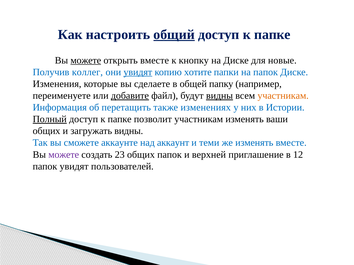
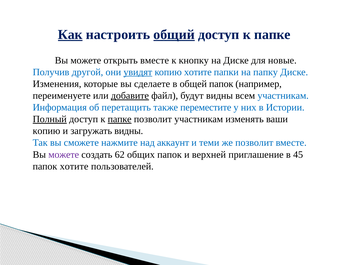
Как underline: none -> present (70, 35)
можете underline: present -> none (86, 60)
коллег: коллег -> другой (87, 72)
на папок: папок -> папку (266, 72)
общей папку: папку -> папок (221, 84)
видны underline: present -> none (219, 96)
участникам colour: orange -> blue (283, 96)
изменениях: изменениях -> переместите (206, 108)
папке underline: none -> present (120, 119)
общих: общих -> копию (46, 131)
аккаунте: аккаунте -> нажмите (119, 143)
же изменять: изменять -> позволит (254, 143)
23: 23 -> 62 (120, 155)
12: 12 -> 45 (298, 155)
папок увидят: увидят -> хотите (74, 167)
